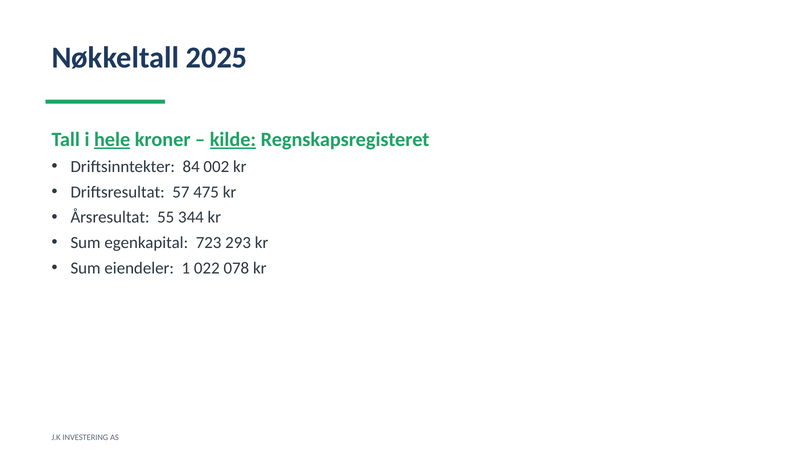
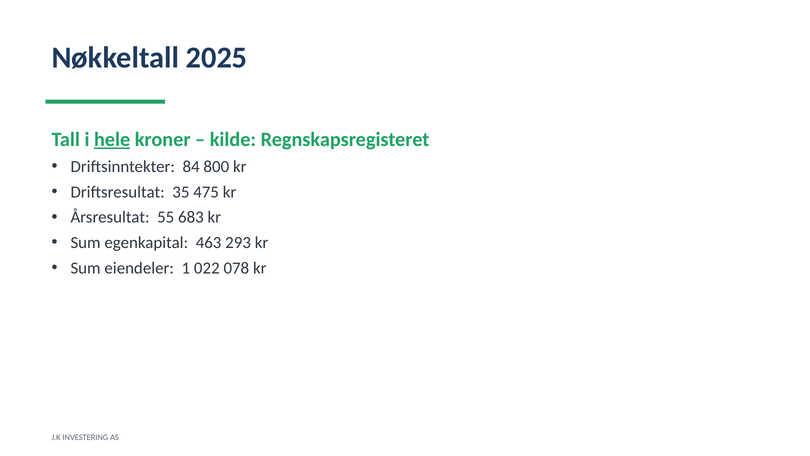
kilde underline: present -> none (233, 139)
002: 002 -> 800 (216, 167)
57: 57 -> 35 (181, 192)
344: 344 -> 683 (191, 217)
723: 723 -> 463 (209, 243)
